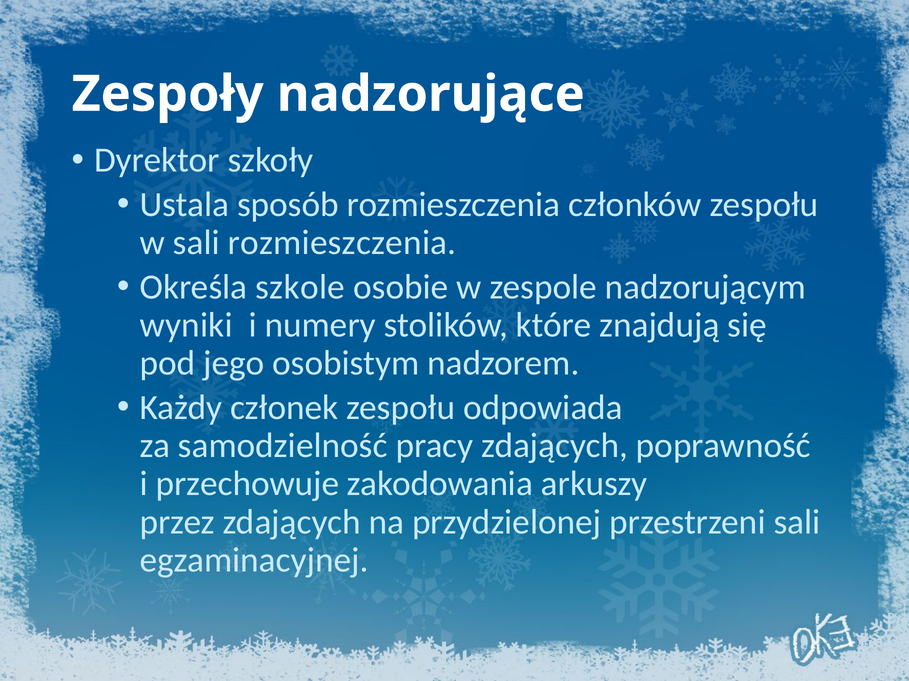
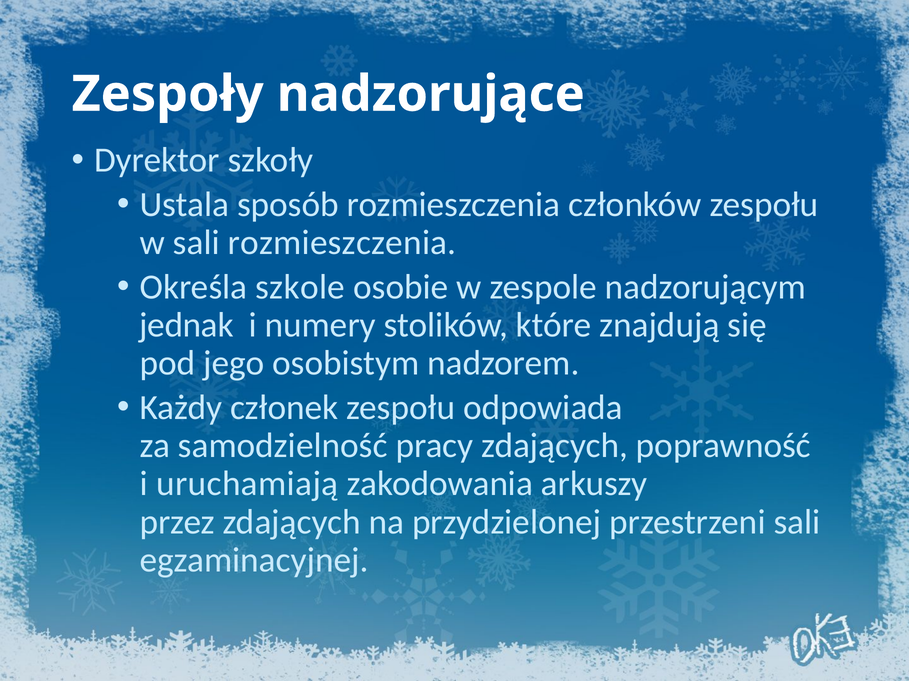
wyniki: wyniki -> jednak (186, 326)
przechowuje: przechowuje -> uruchamiają (247, 484)
